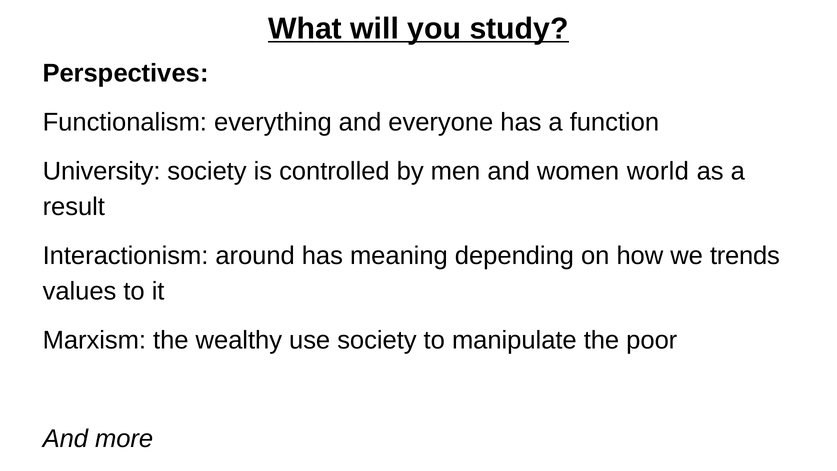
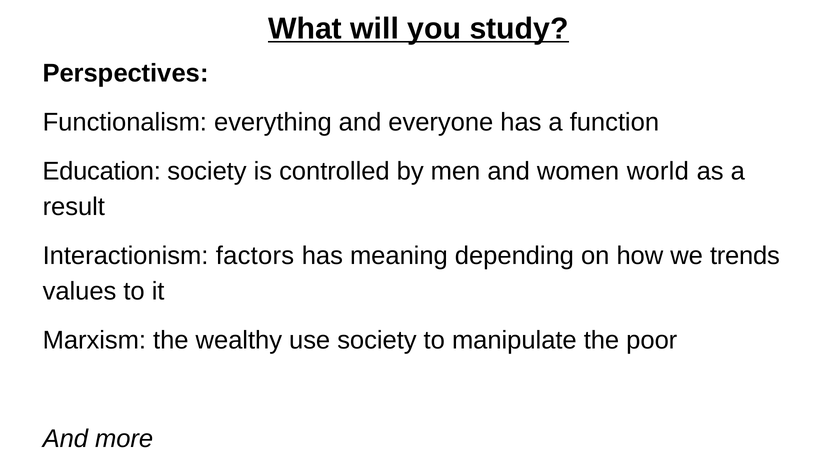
University: University -> Education (102, 171)
around: around -> factors (255, 256)
